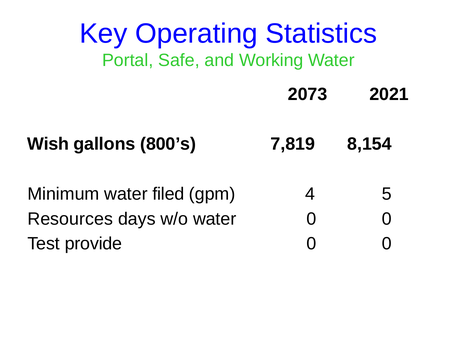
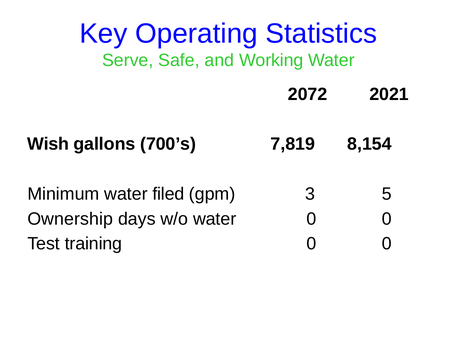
Portal: Portal -> Serve (128, 60)
2073: 2073 -> 2072 (308, 94)
800’s: 800’s -> 700’s (168, 144)
4: 4 -> 3 (310, 194)
Resources: Resources -> Ownership (70, 219)
provide: provide -> training (93, 244)
